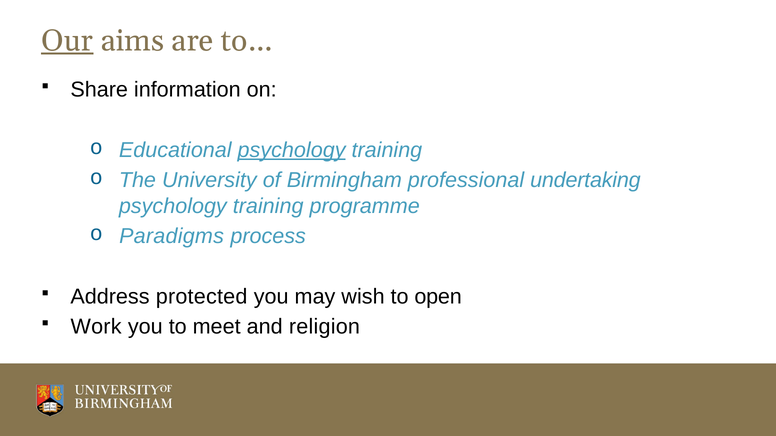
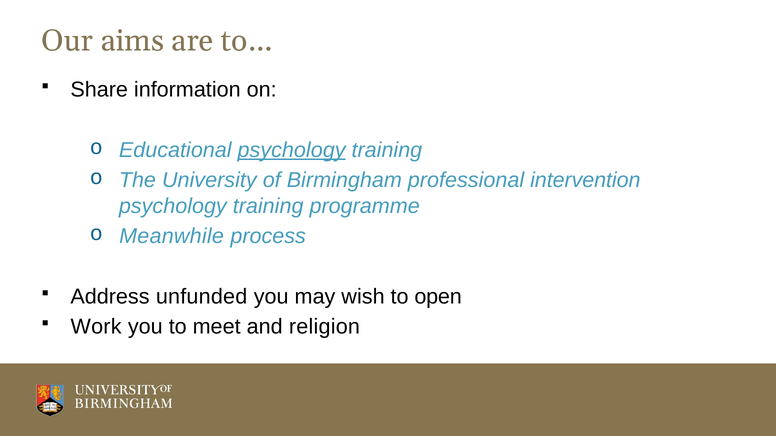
Our underline: present -> none (67, 41)
undertaking: undertaking -> intervention (585, 180)
Paradigms: Paradigms -> Meanwhile (172, 236)
protected: protected -> unfunded (202, 297)
